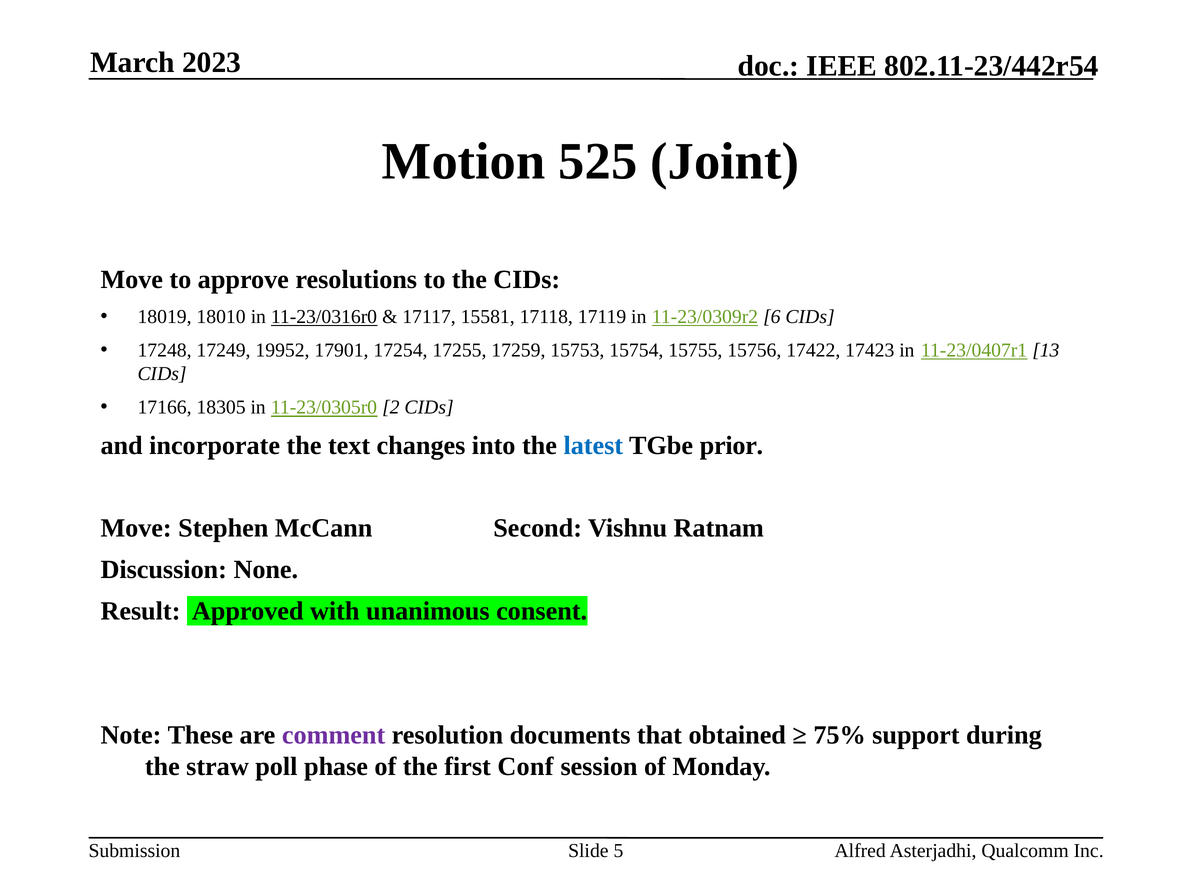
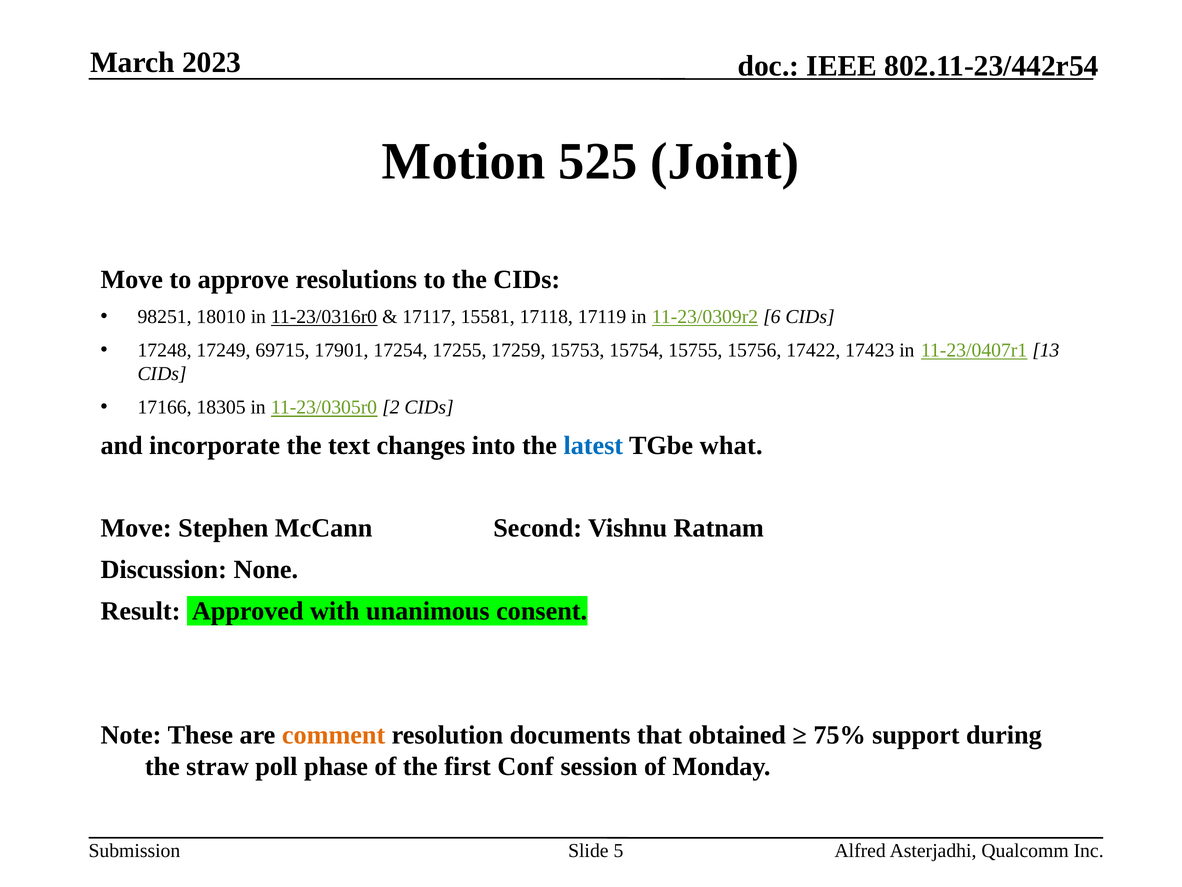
18019: 18019 -> 98251 (165, 317)
19952: 19952 -> 69715 (283, 350)
prior: prior -> what (731, 445)
comment colour: purple -> orange (334, 735)
